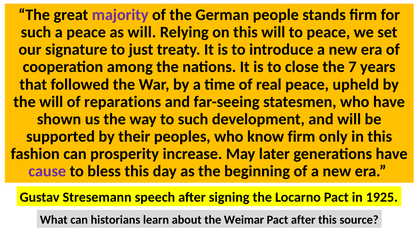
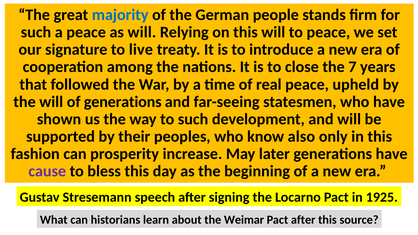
majority colour: purple -> blue (120, 15)
just: just -> live (141, 50)
of reparations: reparations -> generations (123, 102)
know firm: firm -> also (301, 137)
